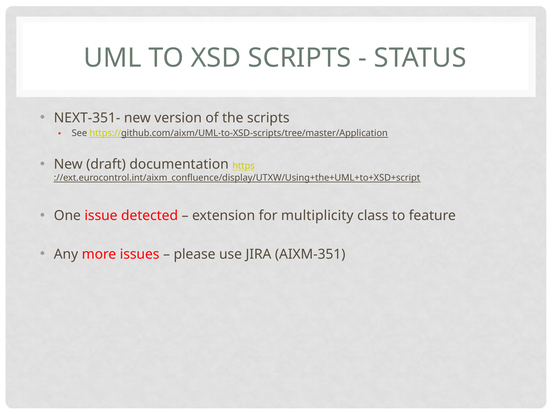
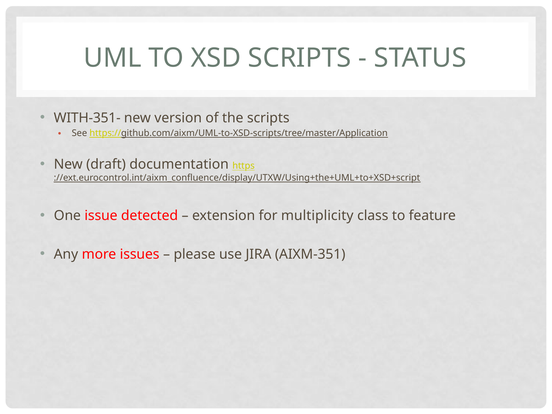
NEXT-351-: NEXT-351- -> WITH-351- (87, 118)
